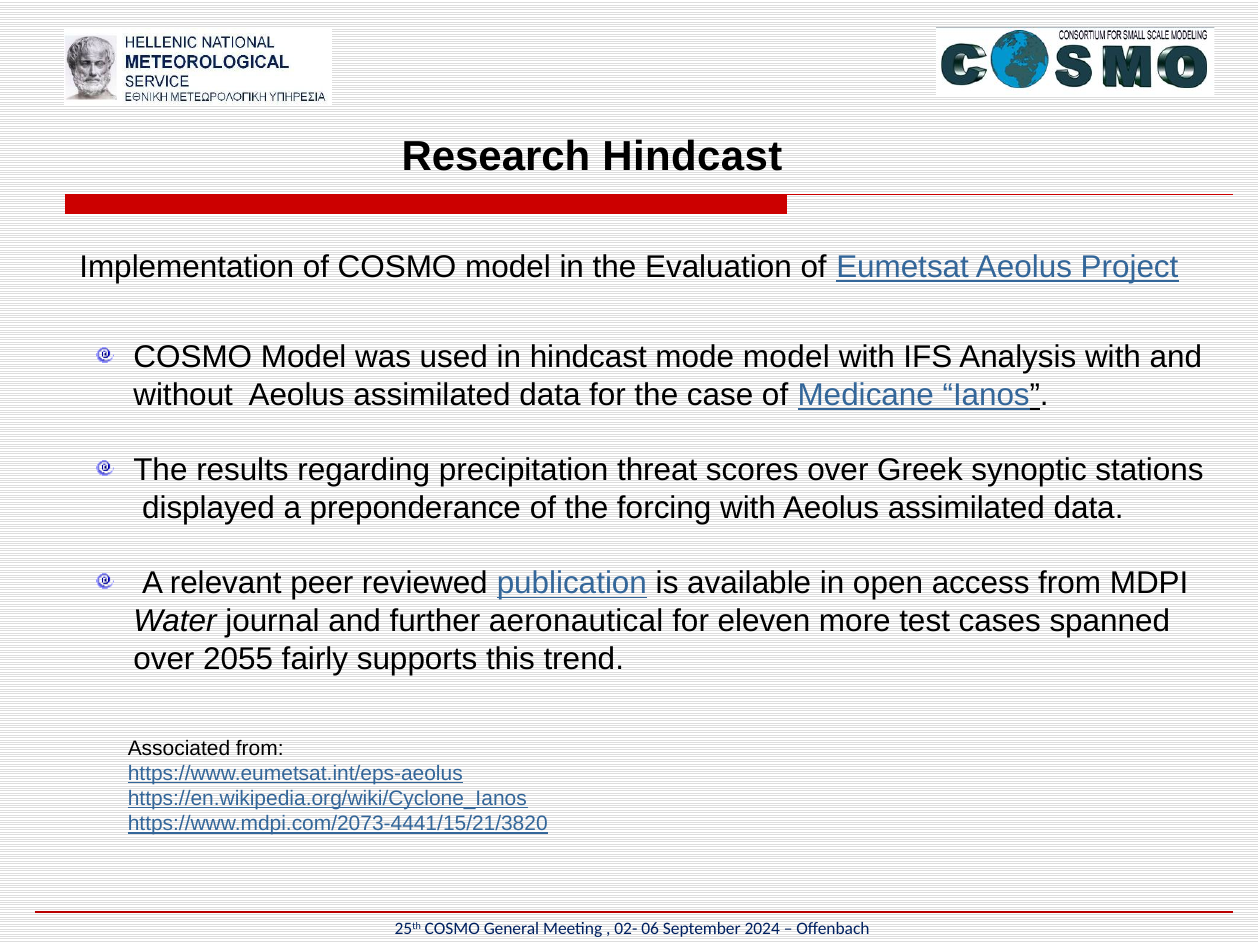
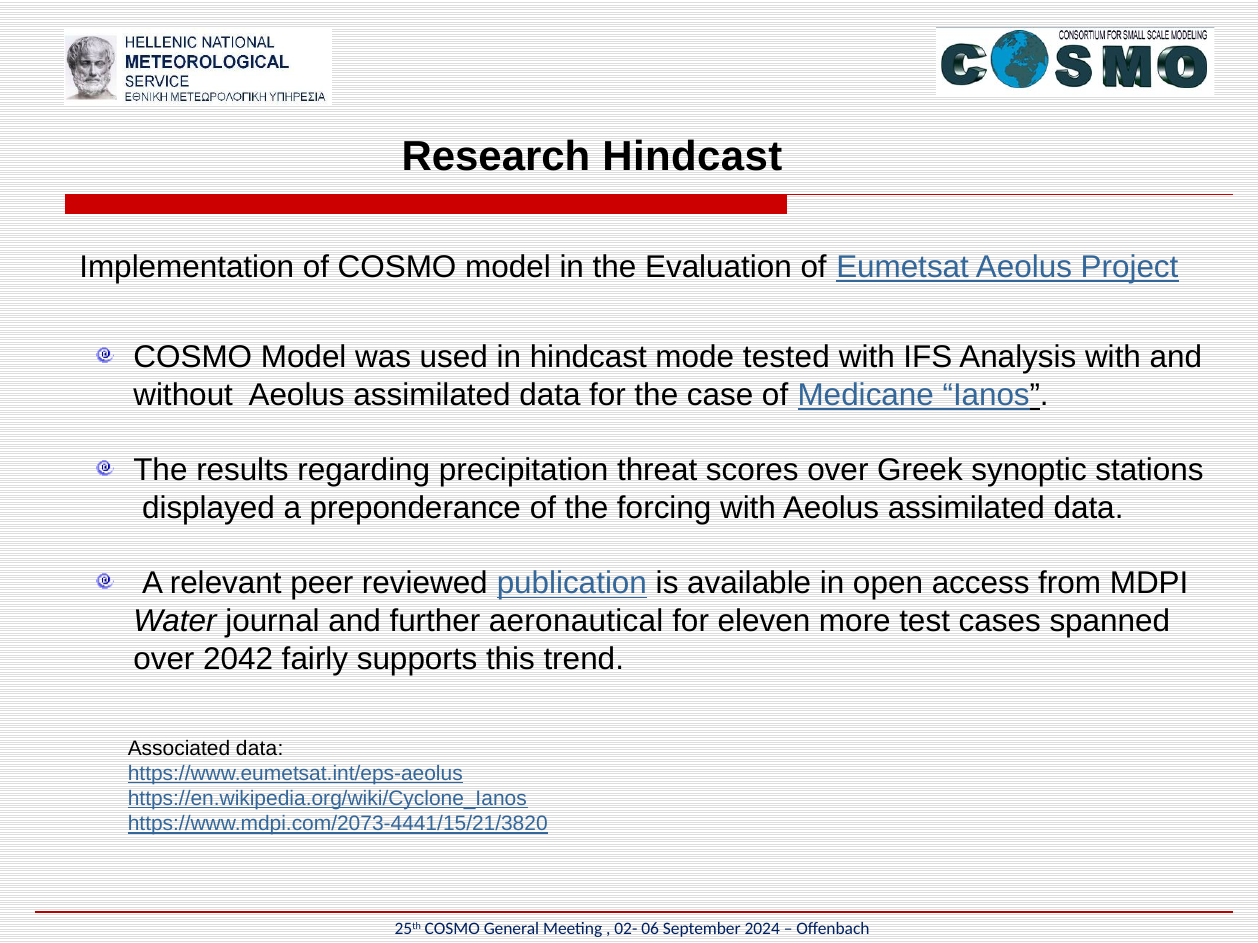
mode model: model -> tested (786, 357)
2055: 2055 -> 2042 (238, 659)
Associated from: from -> data (260, 749)
